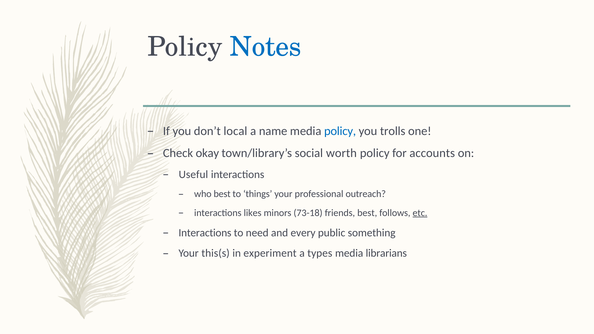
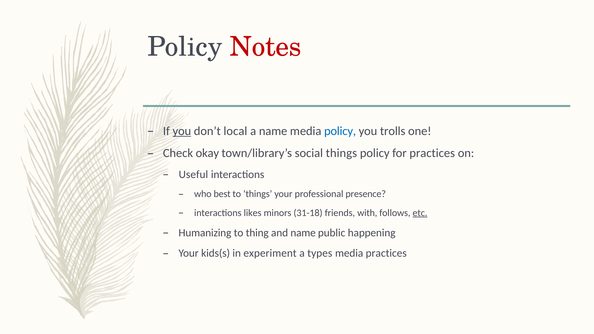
Notes colour: blue -> red (266, 47)
you underline: none -> present (182, 131)
social worth: worth -> things (341, 153)
for accounts: accounts -> practices (432, 153)
outreach: outreach -> presence (366, 194)
73-18: 73-18 -> 31-18 (308, 213)
friends best: best -> with (367, 213)
Interactions: Interactions -> Humanizing (205, 233)
need: need -> thing (257, 233)
and every: every -> name (303, 233)
something: something -> happening (372, 233)
this(s: this(s -> kids(s (216, 253)
media librarians: librarians -> practices (386, 253)
